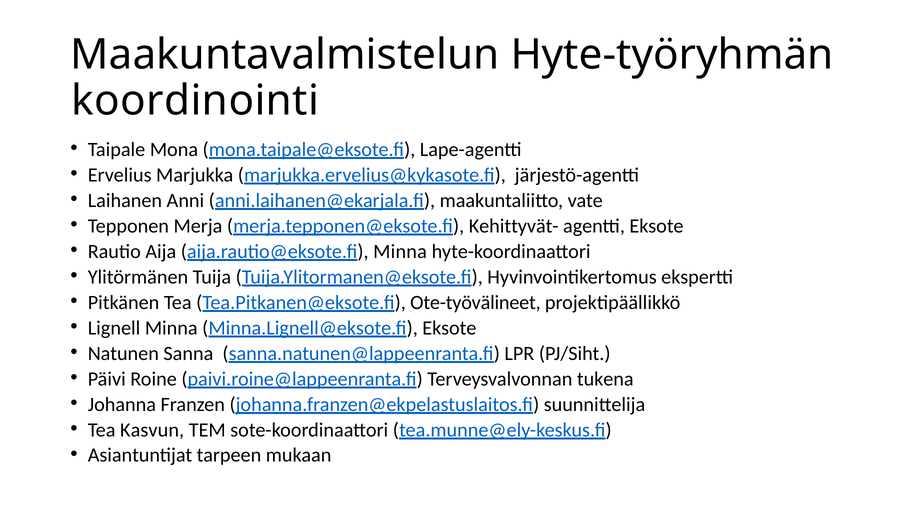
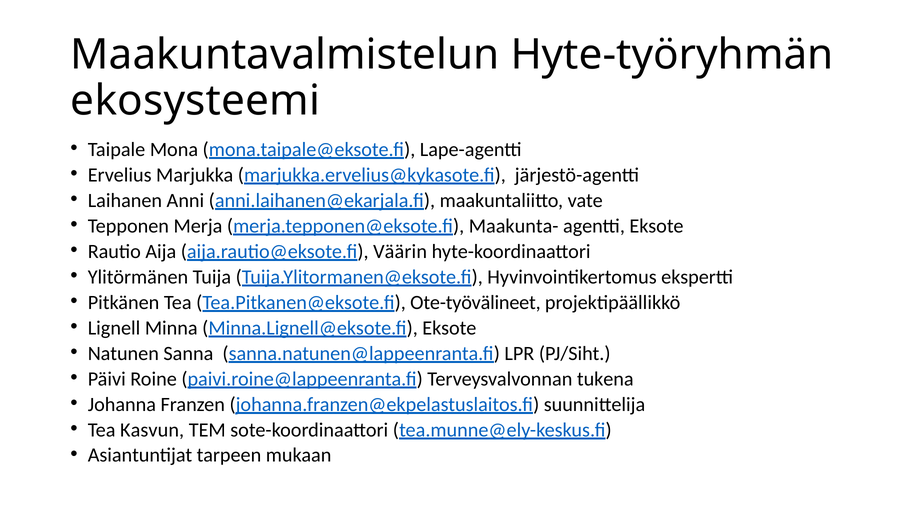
koordinointi: koordinointi -> ekosysteemi (195, 100)
Kehittyvät-: Kehittyvät- -> Maakunta- (514, 226)
aija.rautio@eksote.fi Minna: Minna -> Väärin (400, 251)
